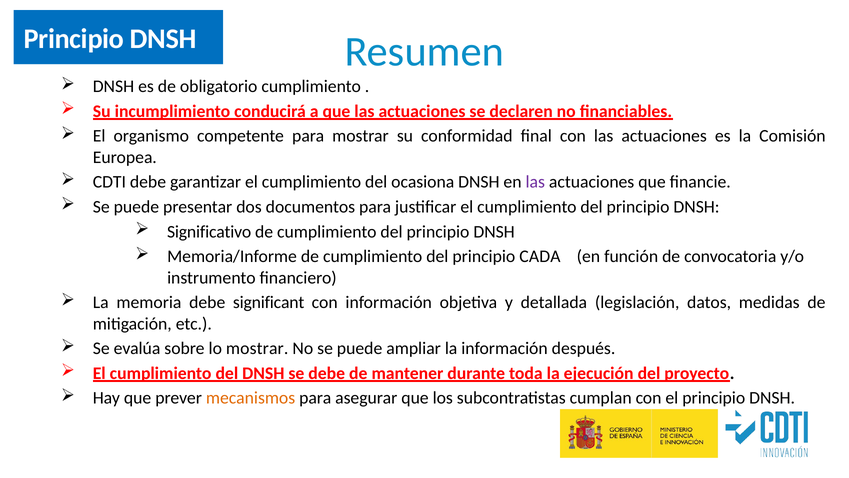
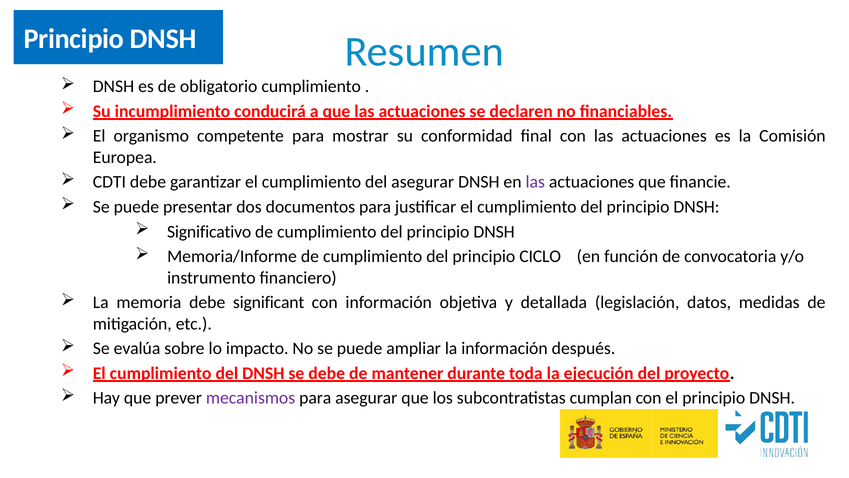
del ocasiona: ocasiona -> asegurar (423, 182)
CADA: CADA -> CICLO (540, 256)
lo mostrar: mostrar -> impacto (257, 348)
mecanismos colour: orange -> purple (251, 398)
